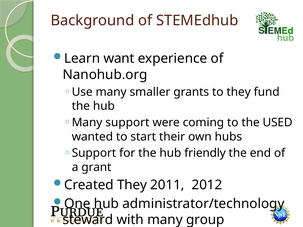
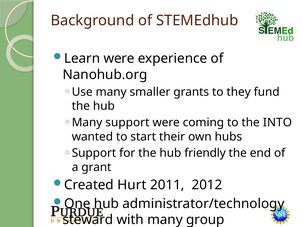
Learn want: want -> were (119, 58)
USED: USED -> INTO (277, 123)
Created They: They -> Hurt (132, 185)
